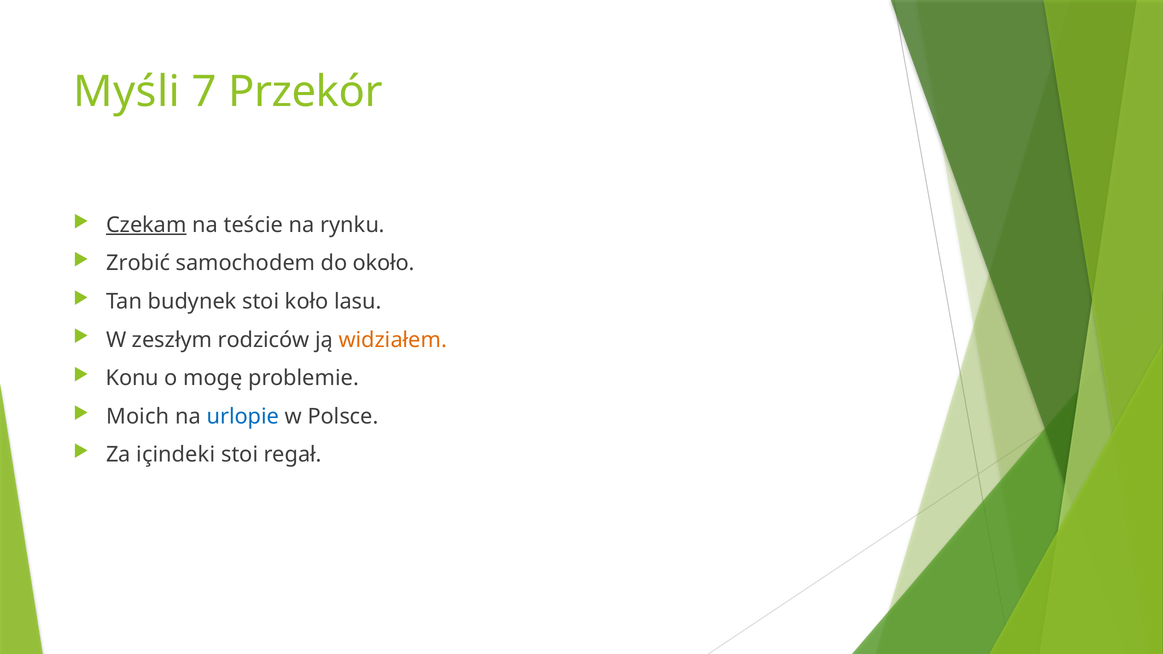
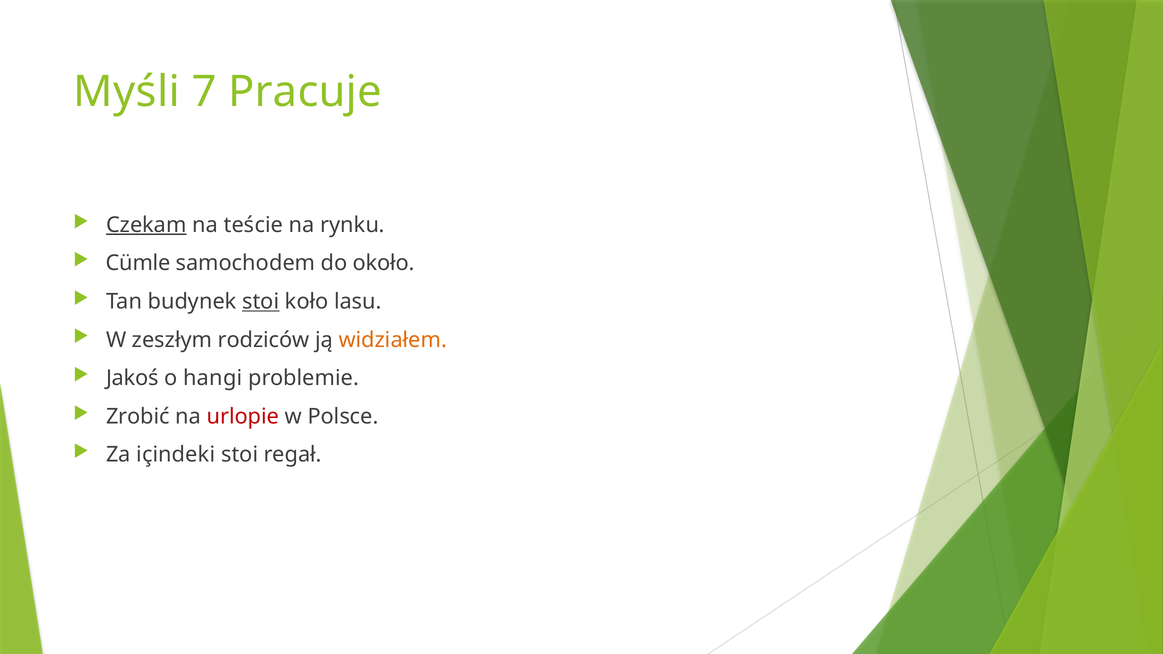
Przekór: Przekór -> Pracuje (305, 92)
Zrobić: Zrobić -> Cümle (138, 263)
stoi underline: none -> present (261, 302)
Konu: Konu -> Jakoś (132, 378)
mogę: mogę -> hangi (213, 378)
Moich: Moich -> Zrobić (138, 417)
urlopie colour: blue -> red (243, 417)
